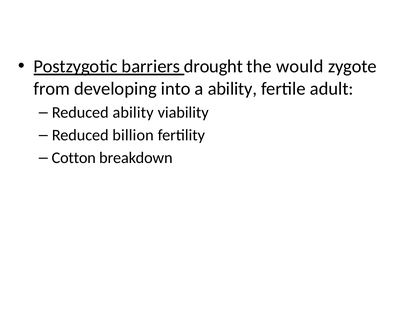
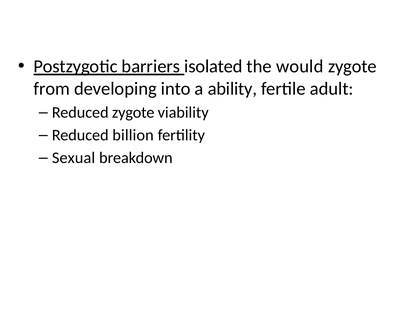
drought: drought -> isolated (213, 66)
Reduced ability: ability -> zygote (133, 113)
Cotton: Cotton -> Sexual (74, 158)
